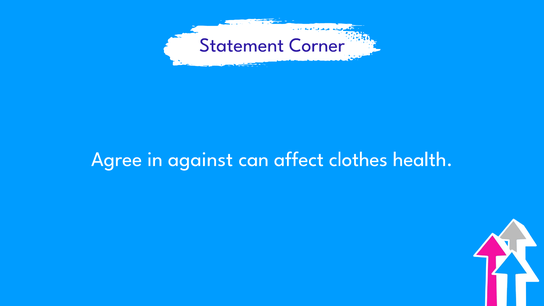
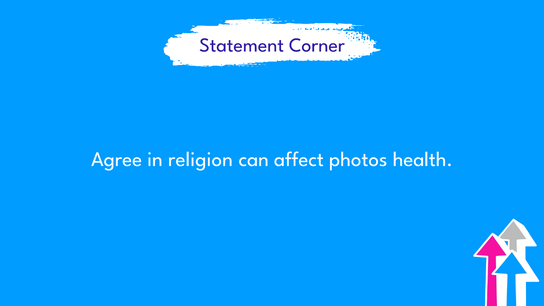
against: against -> religion (200, 159)
clothes: clothes -> photos (358, 159)
